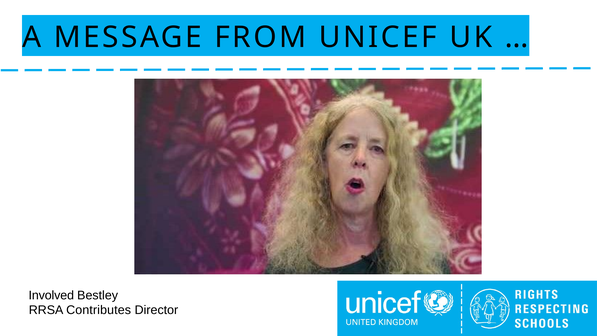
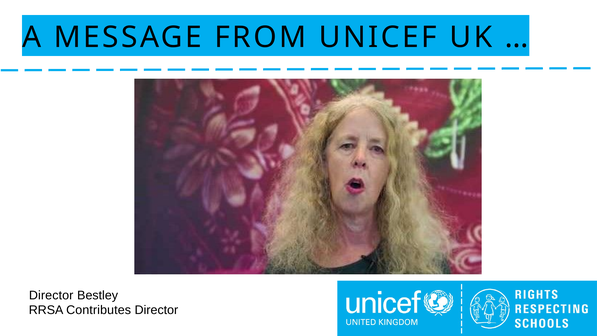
Involved: Involved -> Director (51, 295)
